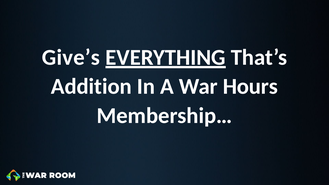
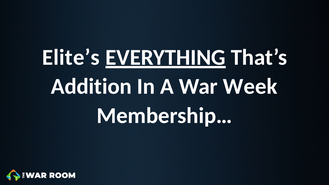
Give’s: Give’s -> Elite’s (71, 58)
Hours: Hours -> Week (250, 87)
